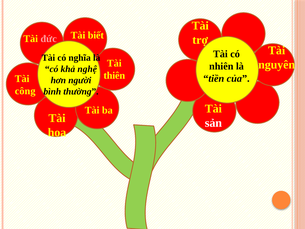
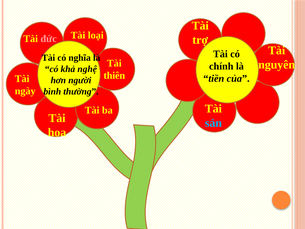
biết: biết -> loại (96, 35)
nhiên: nhiên -> chính (221, 66)
công: công -> ngày (25, 91)
sản colour: white -> light blue (213, 123)
